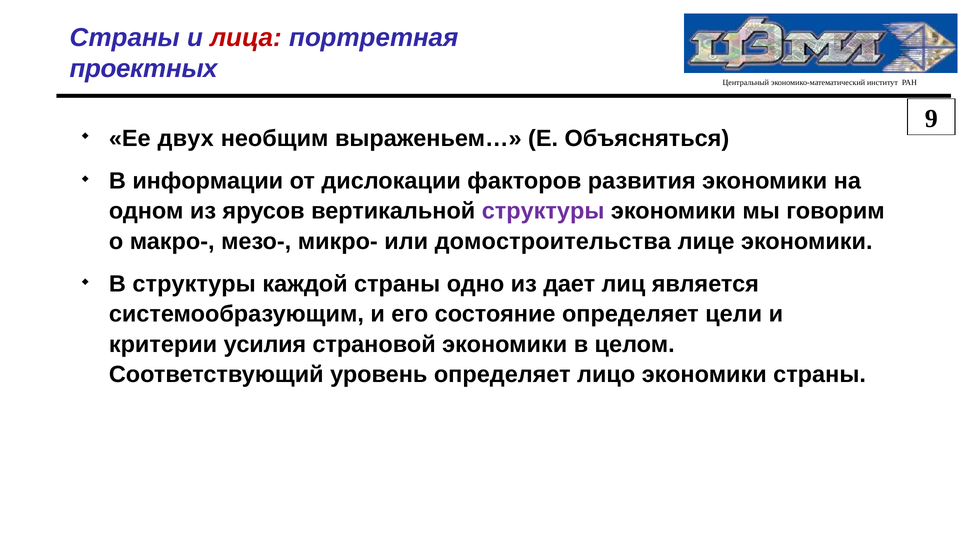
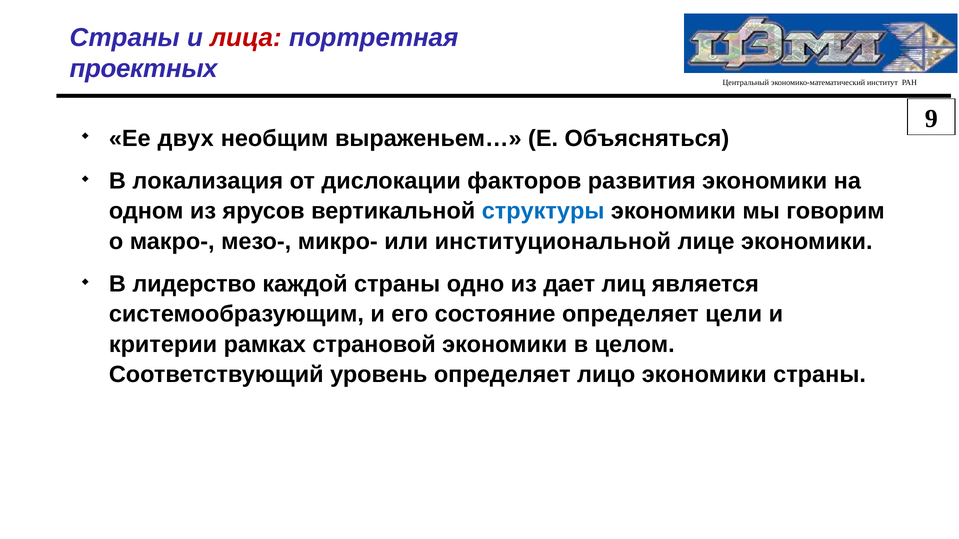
информации: информации -> локализация (208, 181)
структуры colour: purple -> blue (543, 211)
домостроительства: домостроительства -> институциональной (553, 241)
В структуры: структуры -> лидерство (194, 284)
усилия: усилия -> рамках (265, 345)
